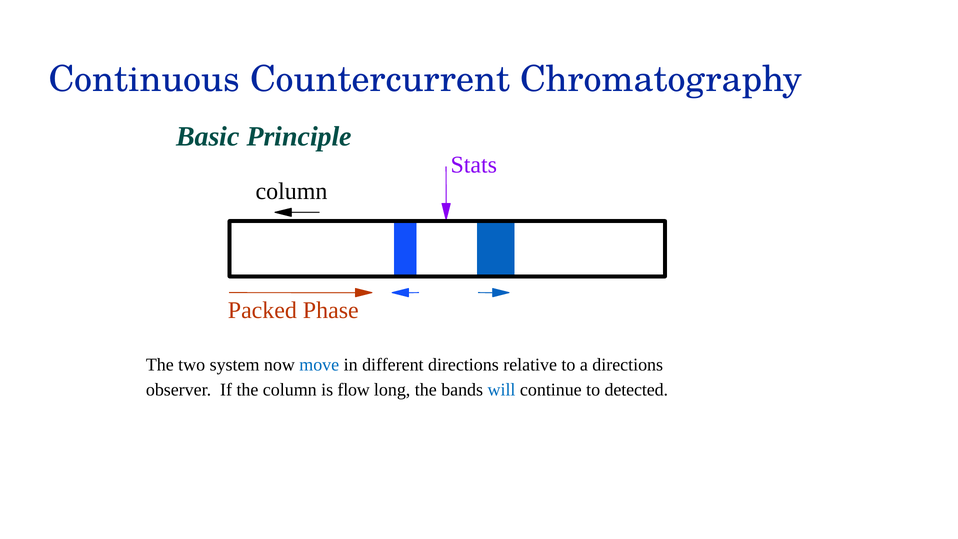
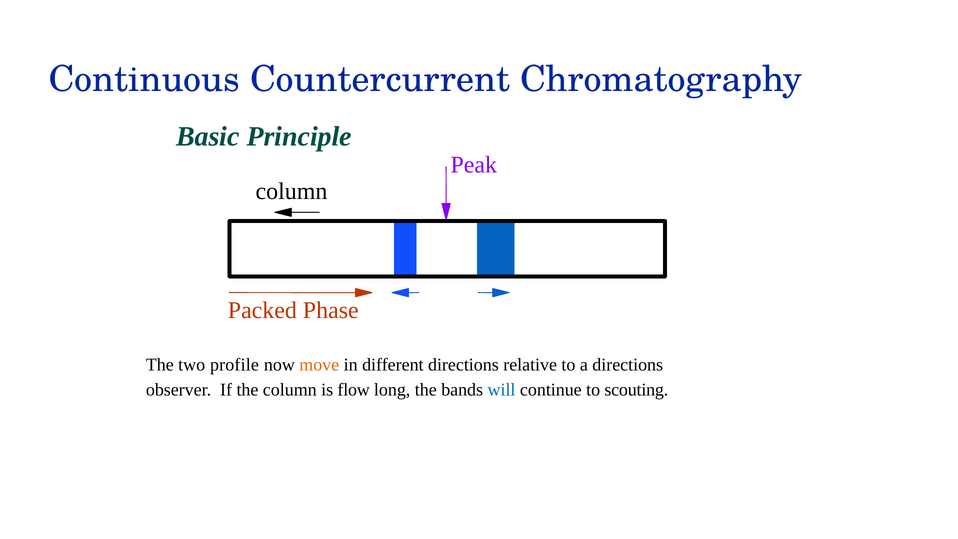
Stats: Stats -> Peak (474, 165)
system: system -> profile (234, 365)
move colour: blue -> orange (319, 365)
detected: detected -> scouting (636, 390)
